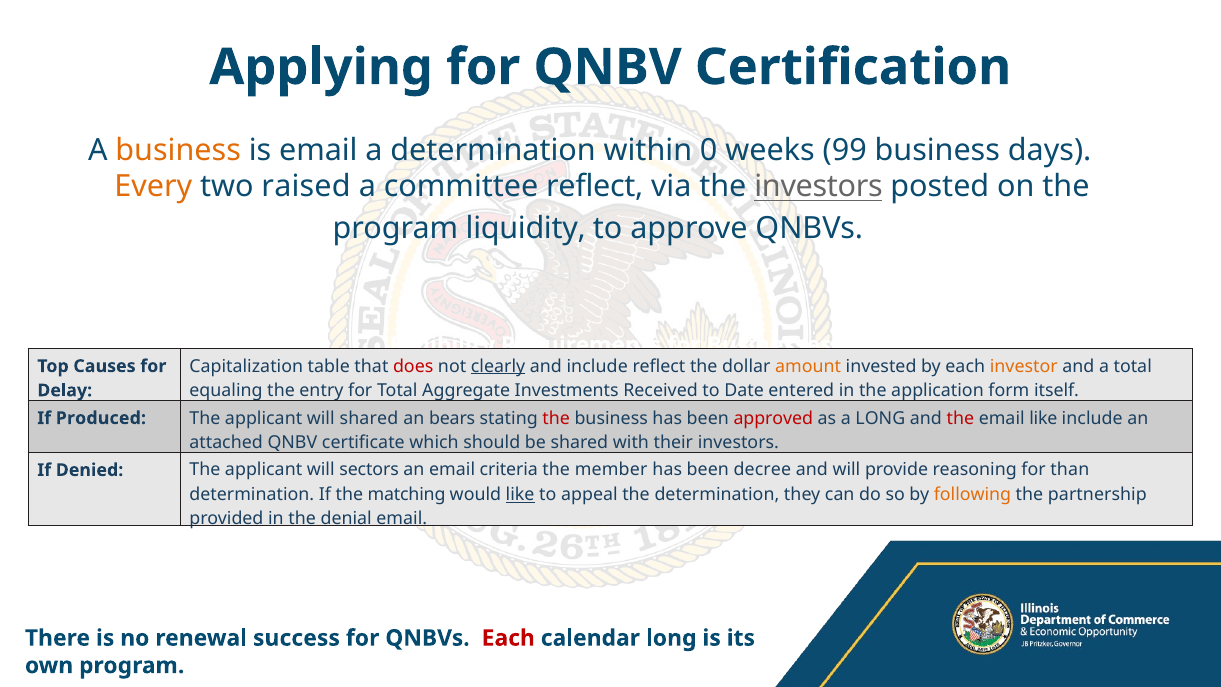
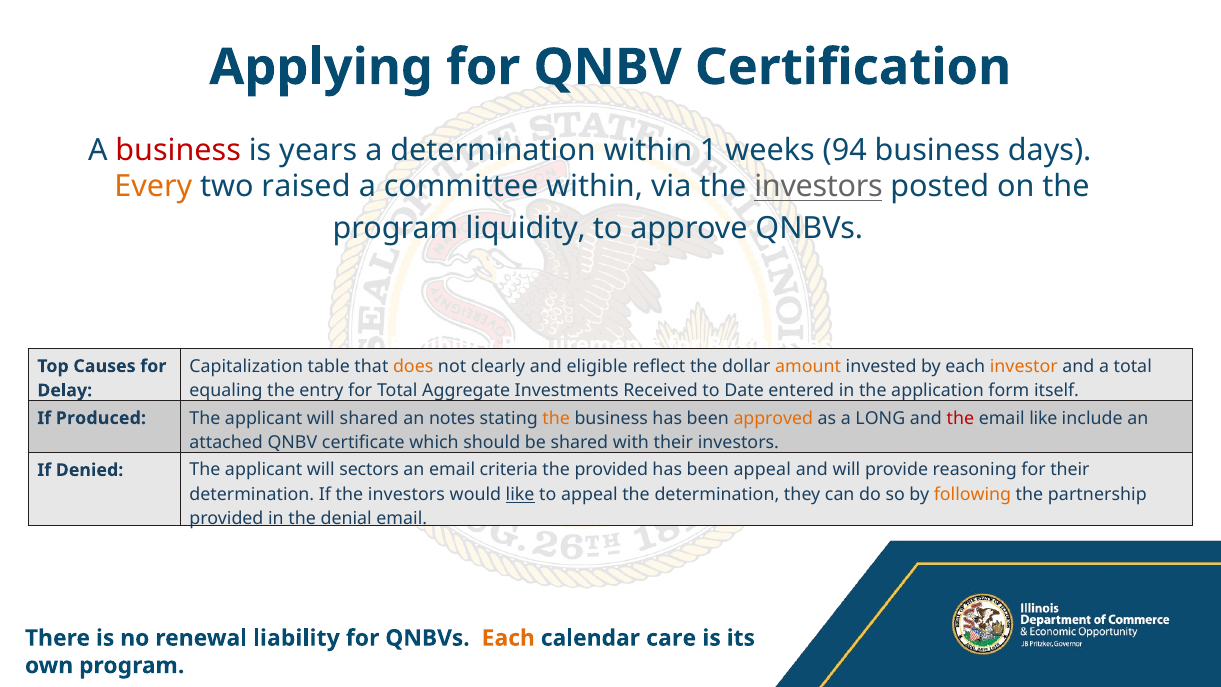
business colour: orange -> red (178, 150)
is email: email -> years (318, 150)
0: 0 -> 1 (709, 150)
99: 99 -> 94 (845, 150)
committee reflect: reflect -> within (595, 187)
does colour: red -> orange (413, 366)
clearly underline: present -> none (498, 366)
and include: include -> eligible (597, 366)
bears: bears -> notes (452, 418)
the colour: red -> orange (556, 418)
approved colour: red -> orange (773, 418)
the member: member -> provided (611, 470)
been decree: decree -> appeal (762, 470)
for than: than -> their (1070, 470)
If the matching: matching -> investors (406, 494)
success: success -> liability (296, 638)
Each colour: red -> orange (508, 638)
calendar long: long -> care (671, 638)
